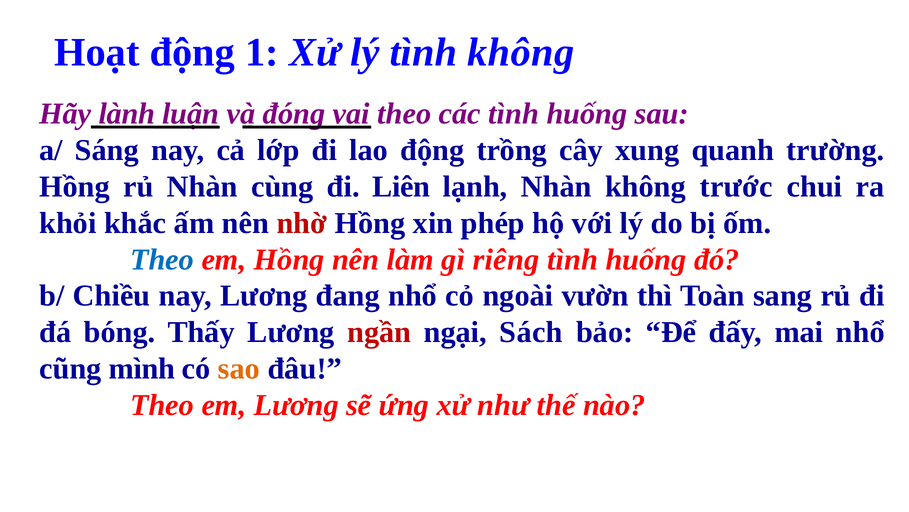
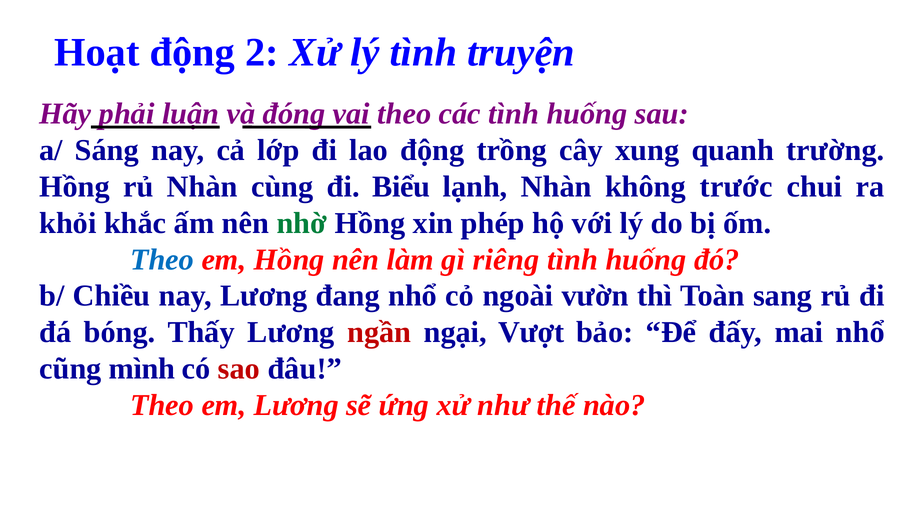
1: 1 -> 2 (262, 52)
tình không: không -> truyện (521, 52)
lành: lành -> phải (127, 114)
Liên: Liên -> Biểu (401, 186)
nhờ colour: red -> green (302, 223)
Sách: Sách -> Vượt (531, 332)
sao colour: orange -> red (239, 368)
